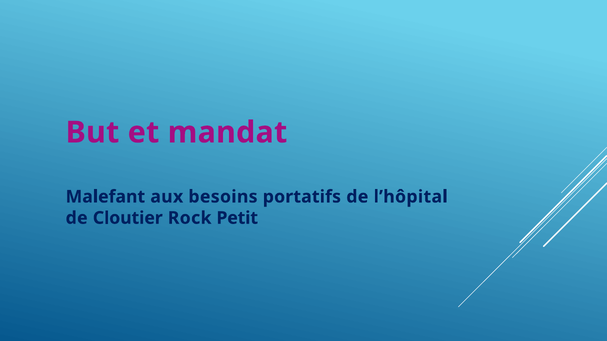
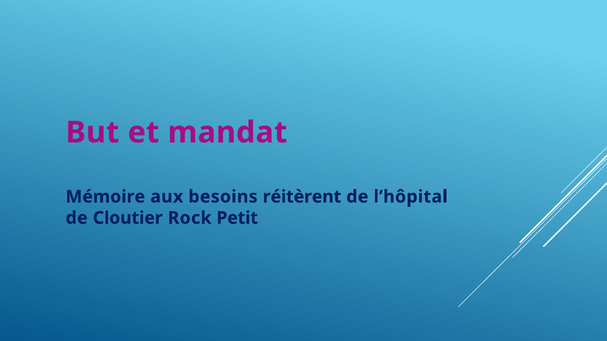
Malefant: Malefant -> Mémoire (105, 197)
portatifs: portatifs -> réitèrent (302, 197)
